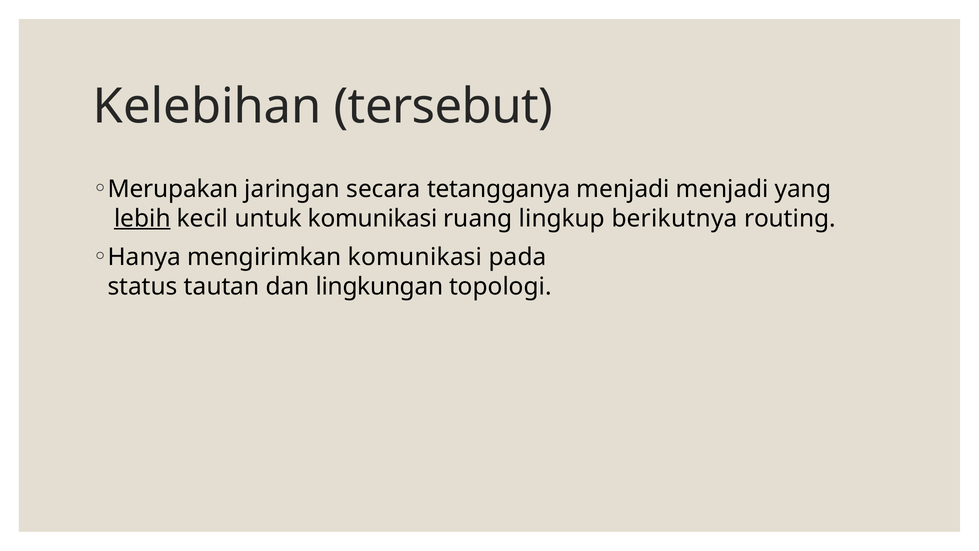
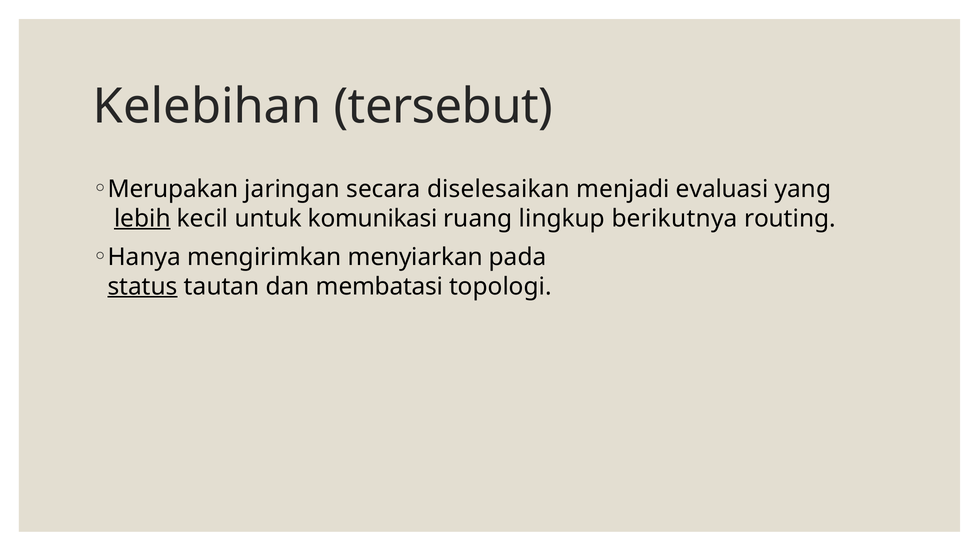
tetangganya: tetangganya -> diselesaikan (498, 189)
menjadi menjadi: menjadi -> evaluasi (722, 189)
mengirimkan komunikasi: komunikasi -> menyiarkan (415, 257)
status underline: none -> present (143, 286)
lingkungan: lingkungan -> membatasi (379, 286)
